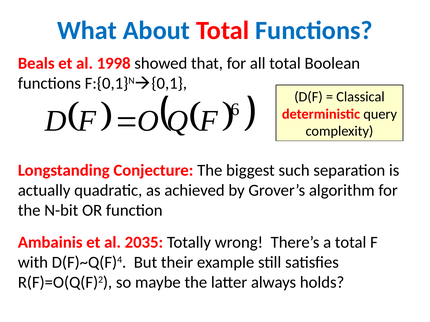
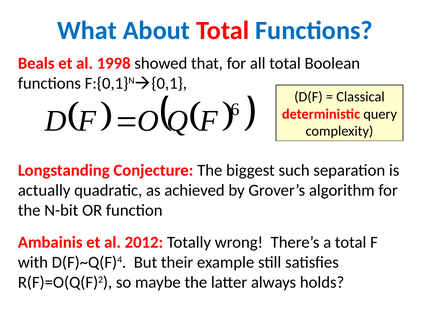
2035: 2035 -> 2012 (144, 243)
